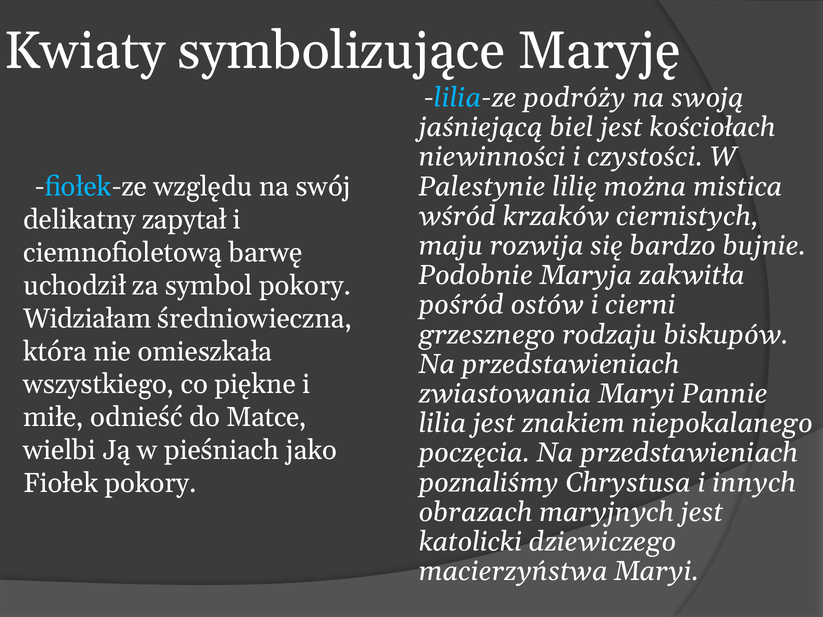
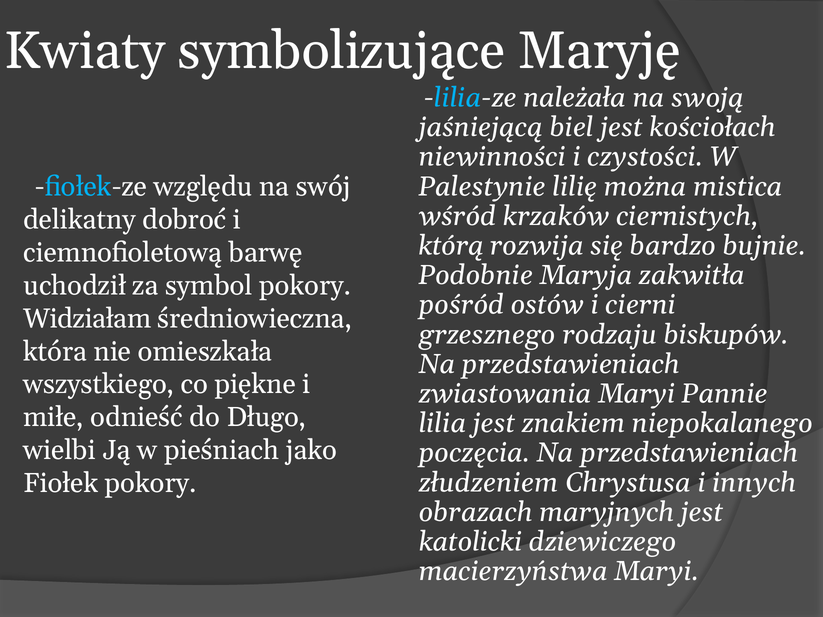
podróży: podróży -> należała (575, 98)
zapytał: zapytał -> dobroć (184, 220)
maju: maju -> którą (451, 246)
Matce: Matce -> Długo (266, 417)
poznaliśmy: poznaliśmy -> złudzeniem (488, 483)
